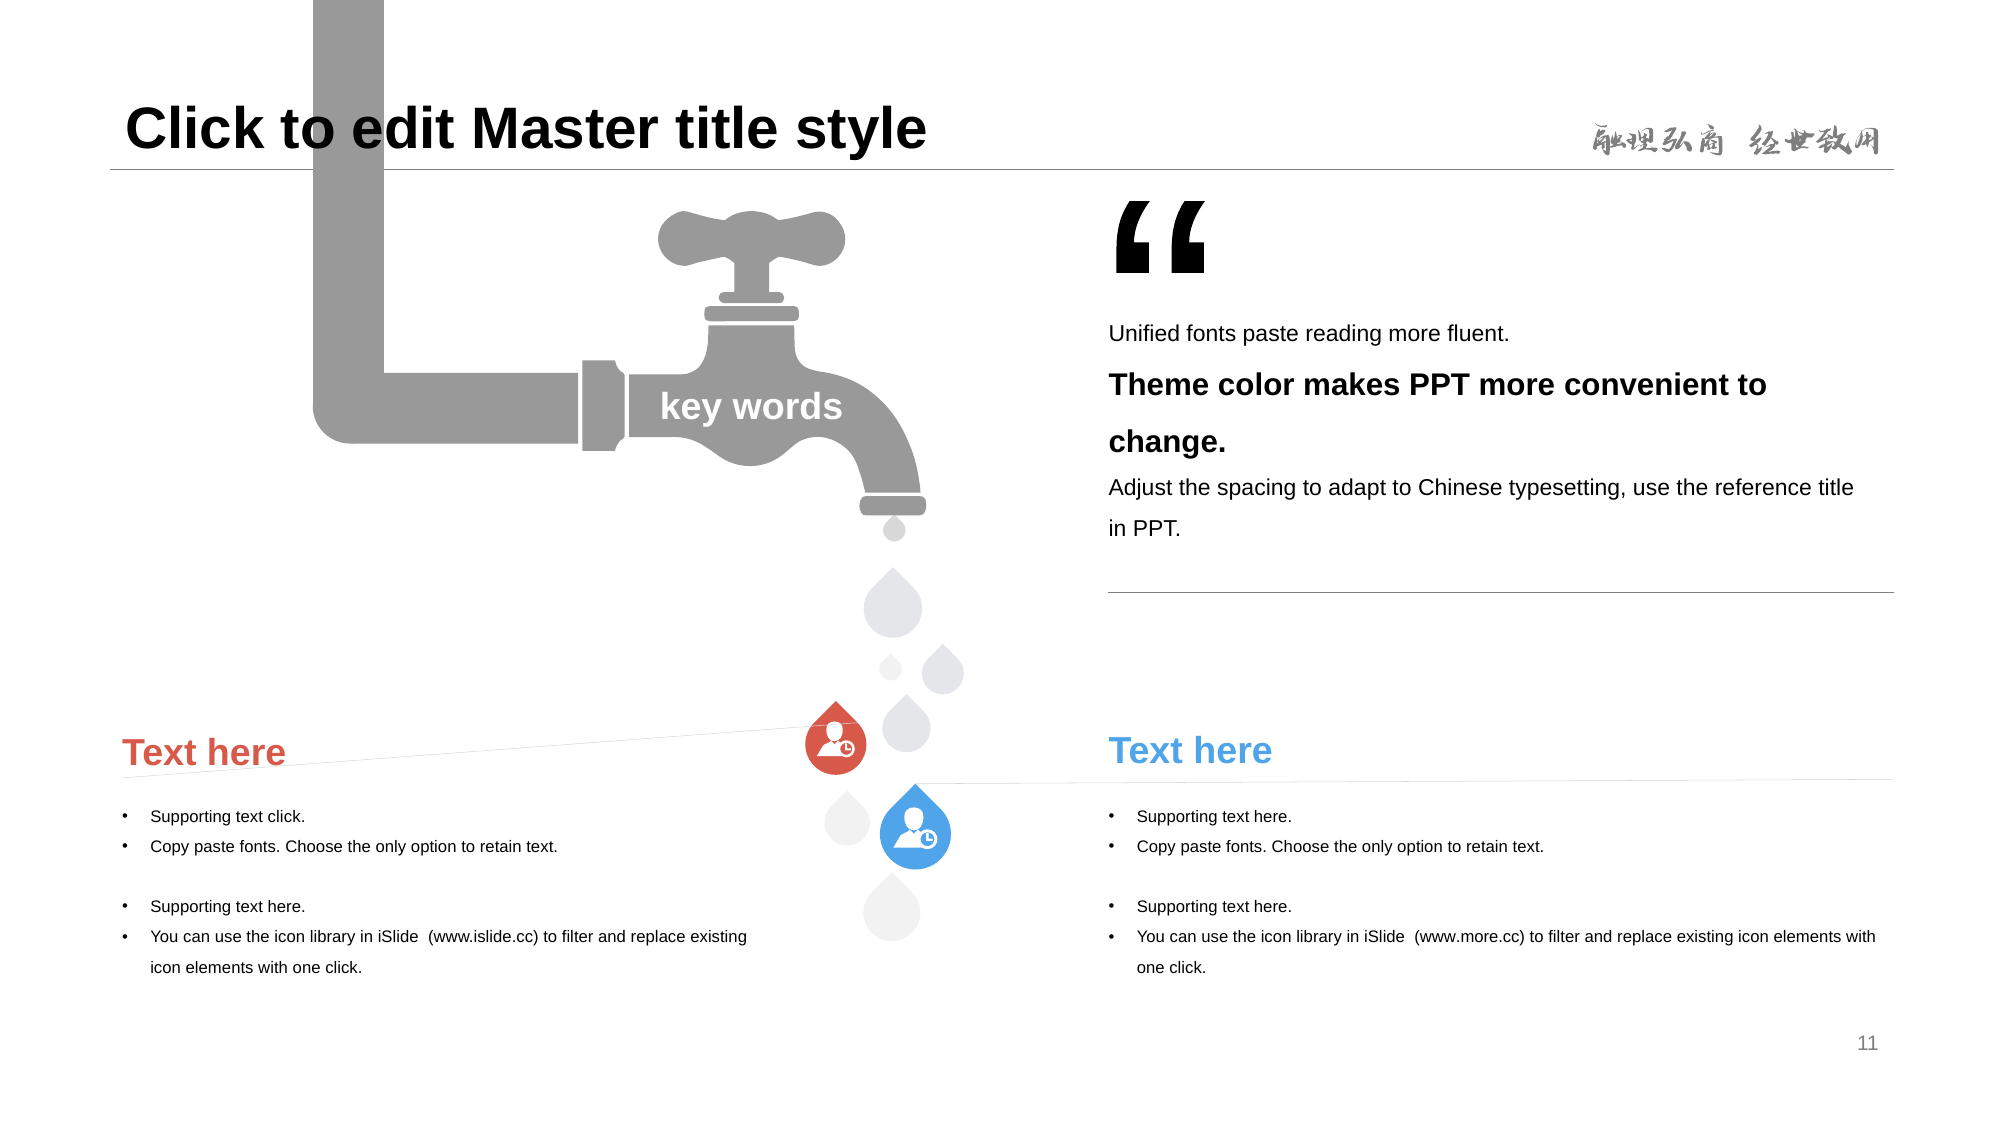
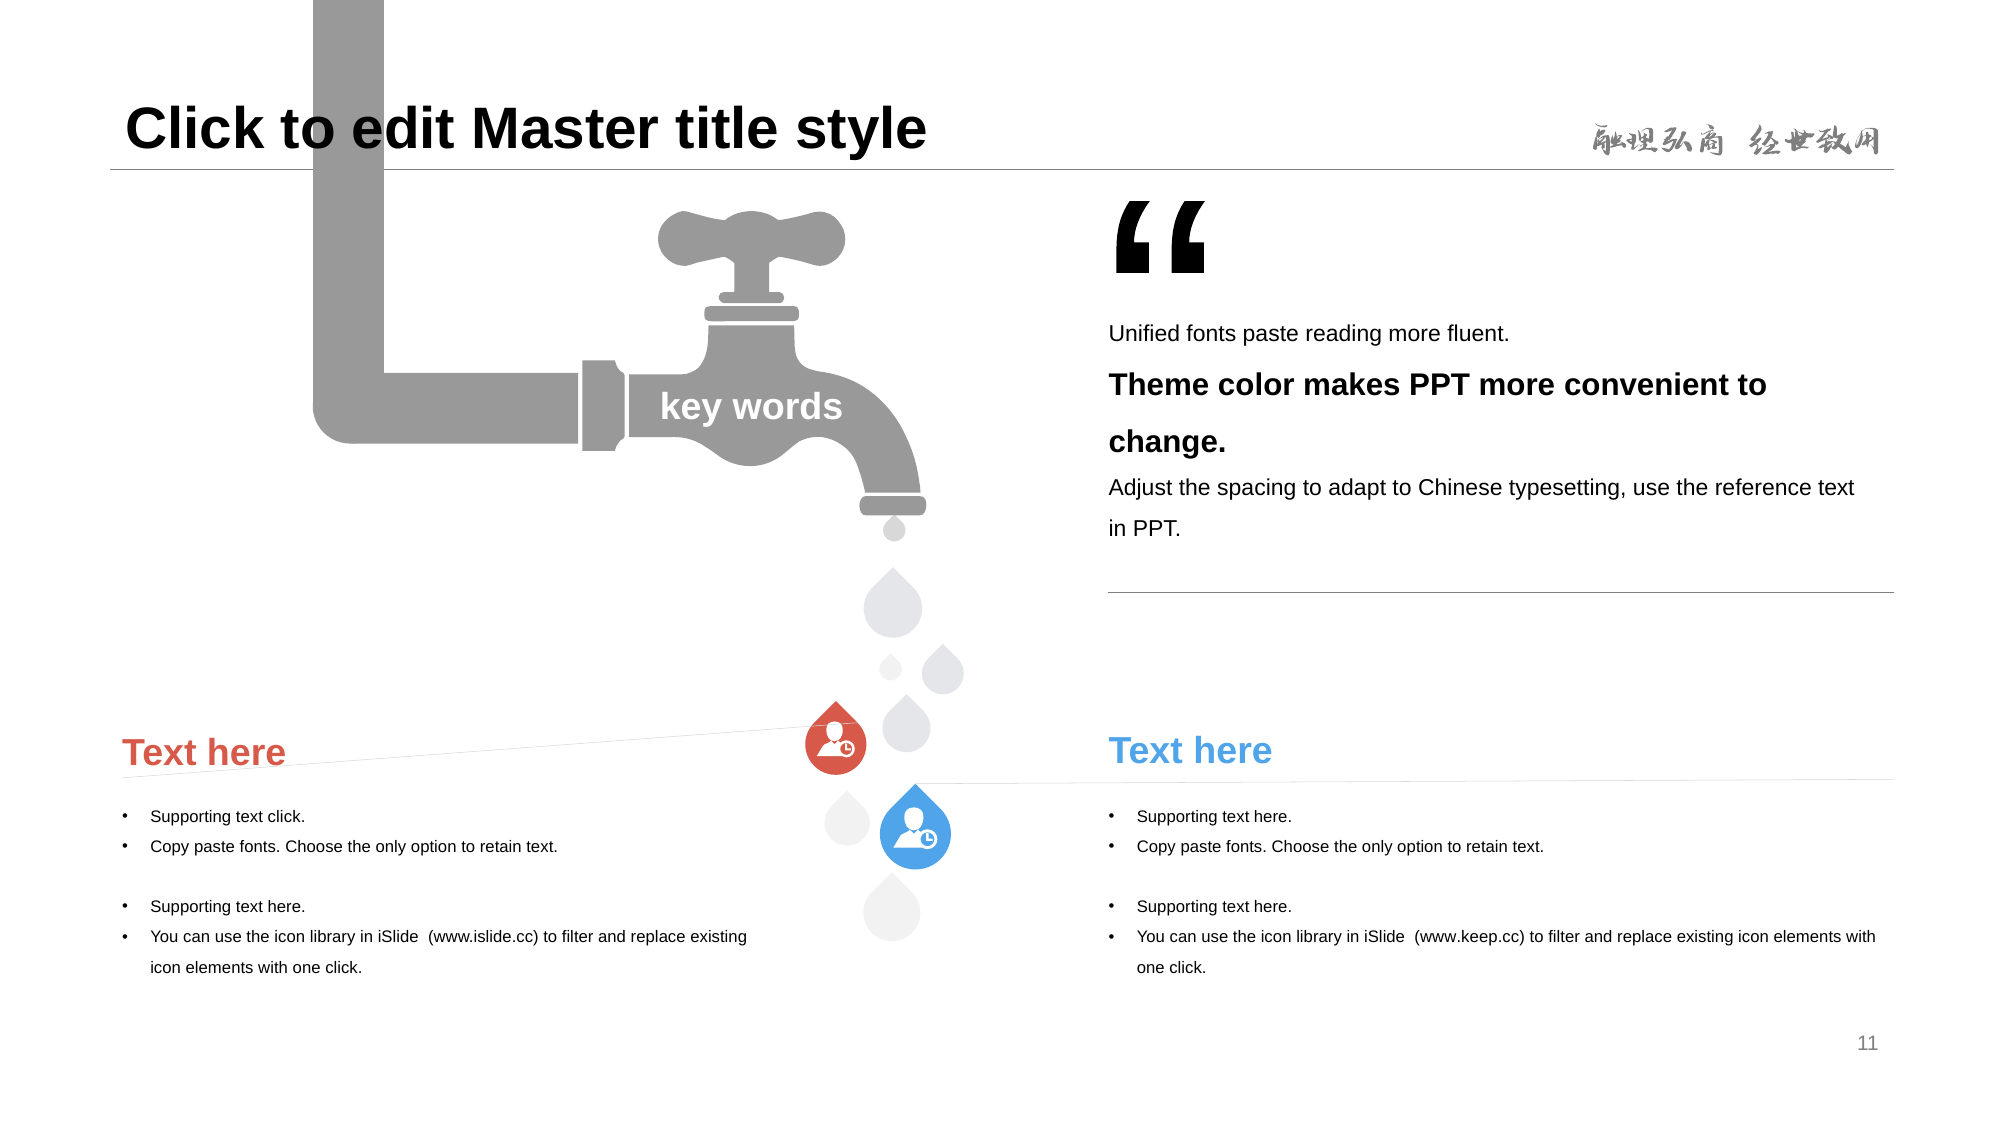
reference title: title -> text (1836, 488)
www.more.cc: www.more.cc -> www.keep.cc (1470, 938)
